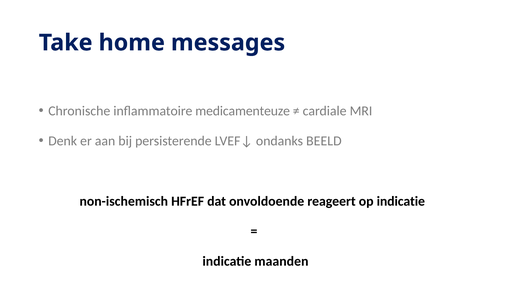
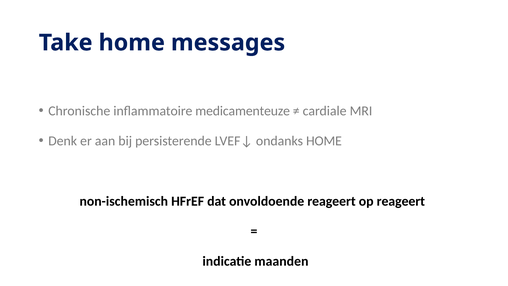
ondanks BEELD: BEELD -> HOME (324, 141)
op indicatie: indicatie -> reageert (401, 201)
